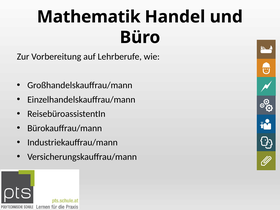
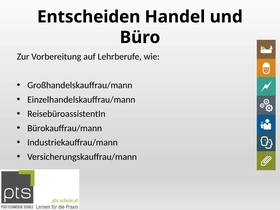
Mathematik: Mathematik -> Entscheiden (89, 17)
